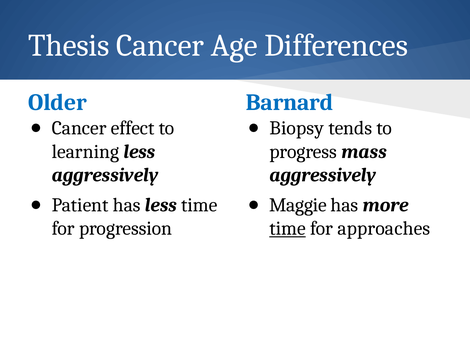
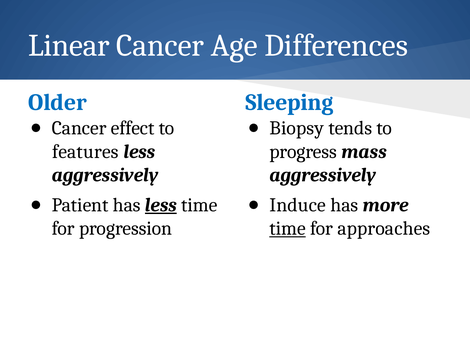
Thesis: Thesis -> Linear (69, 46)
Barnard: Barnard -> Sleeping (290, 103)
learning: learning -> features (85, 152)
less underline: none -> present (161, 205)
Maggie: Maggie -> Induce (298, 205)
